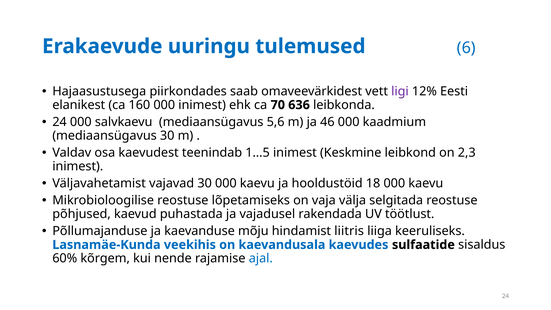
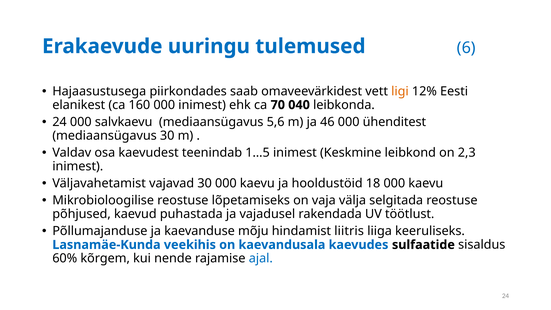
ligi colour: purple -> orange (400, 91)
636: 636 -> 040 (299, 105)
kaadmium: kaadmium -> ühenditest (394, 122)
